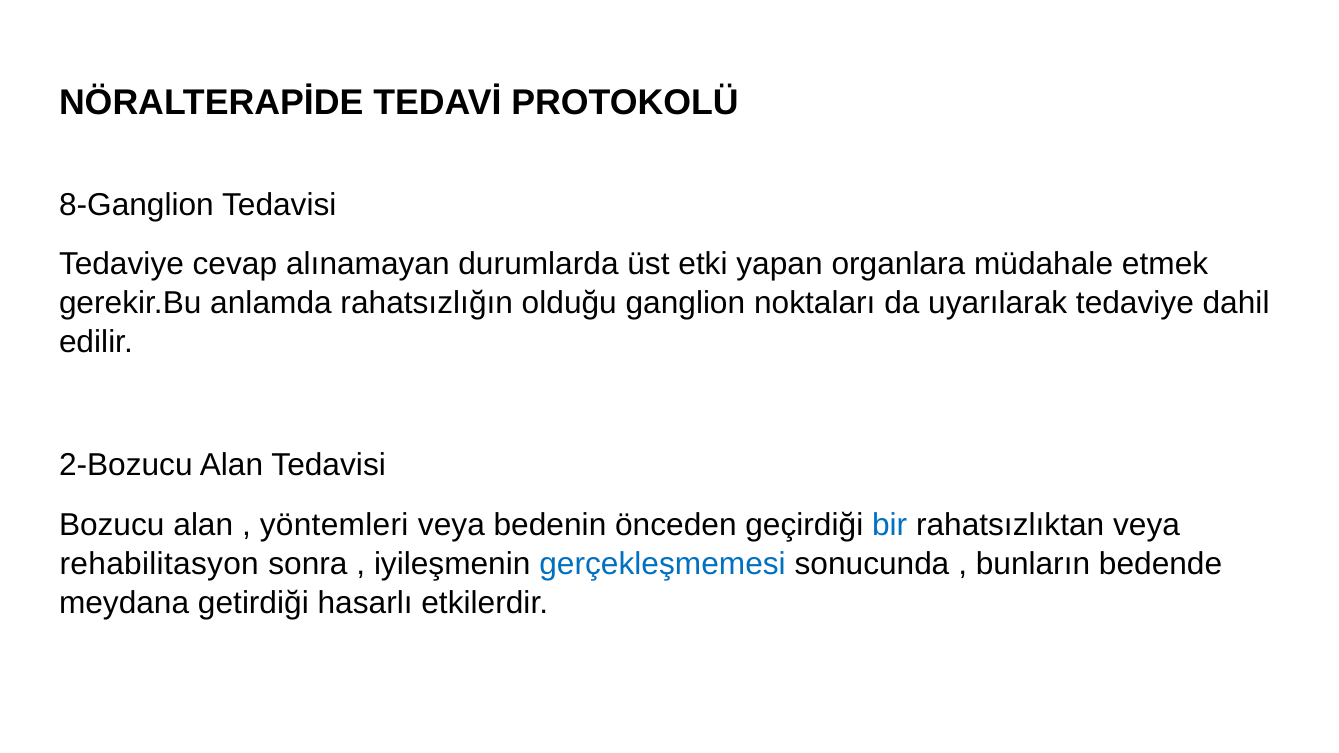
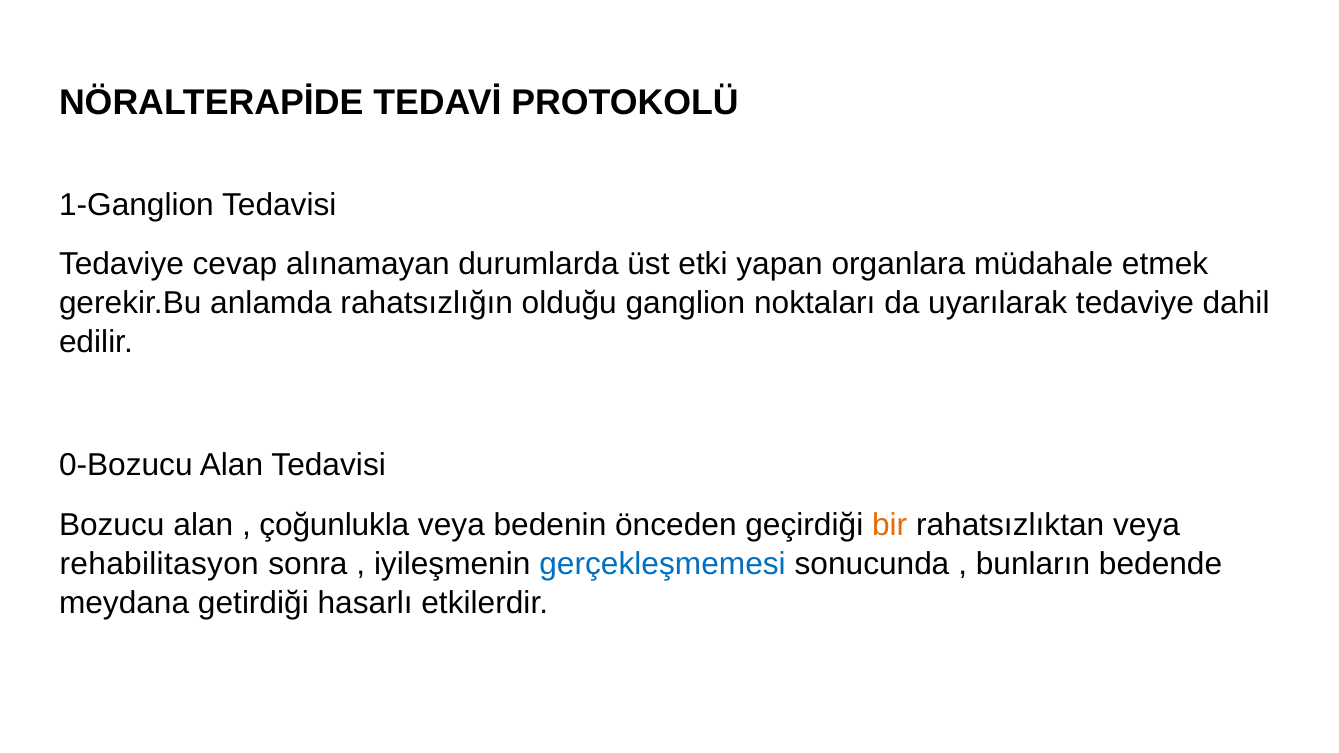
8-Ganglion: 8-Ganglion -> 1-Ganglion (136, 205)
2-Bozucu: 2-Bozucu -> 0-Bozucu (126, 465)
yöntemleri: yöntemleri -> çoğunlukla (334, 525)
bir colour: blue -> orange (890, 525)
